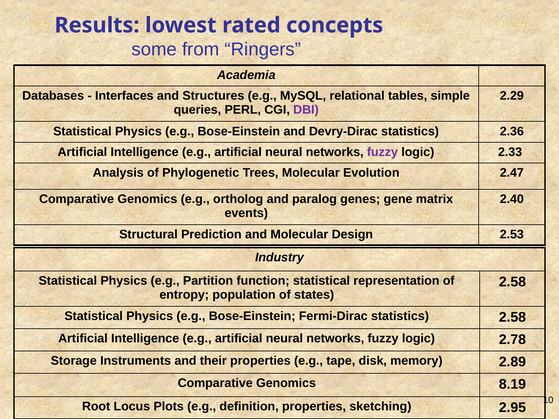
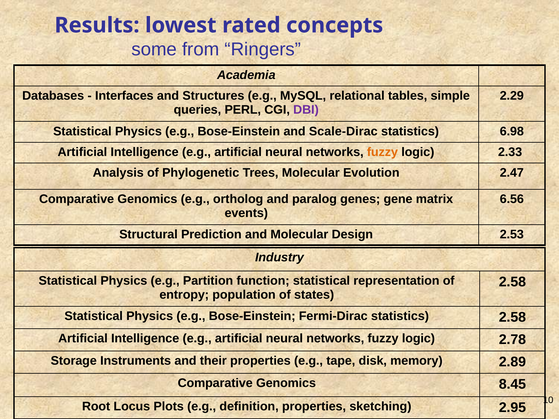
Devry-Dirac: Devry-Dirac -> Scale-Dirac (343, 131)
2.36: 2.36 -> 6.98 (512, 131)
fuzzy colour: purple -> orange (382, 152)
2.40: 2.40 -> 6.56 (512, 199)
8.19: 8.19 -> 8.45 (512, 384)
